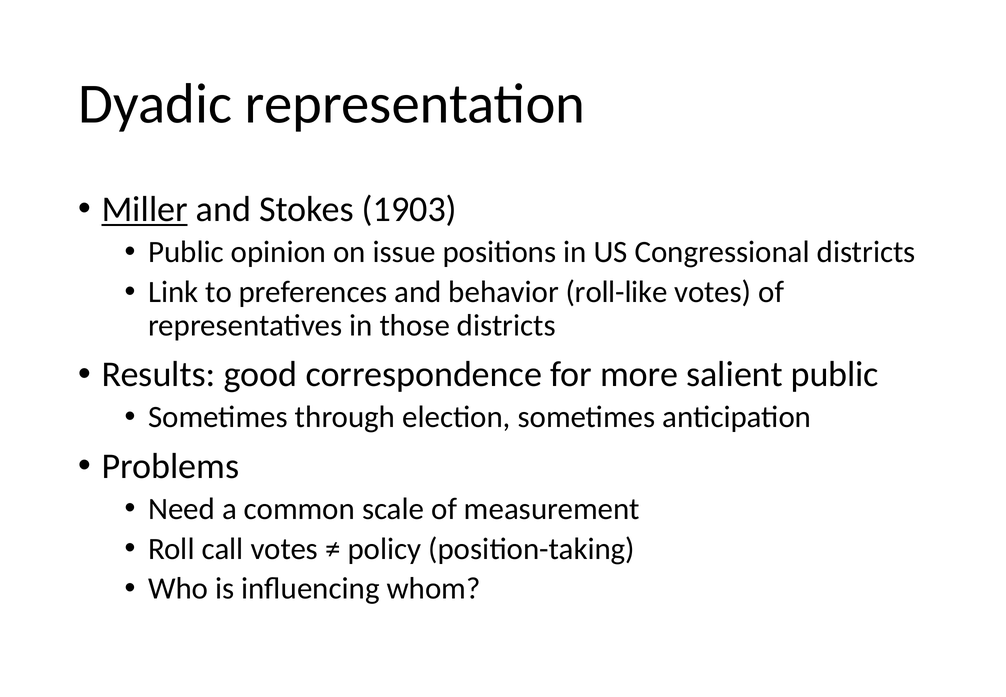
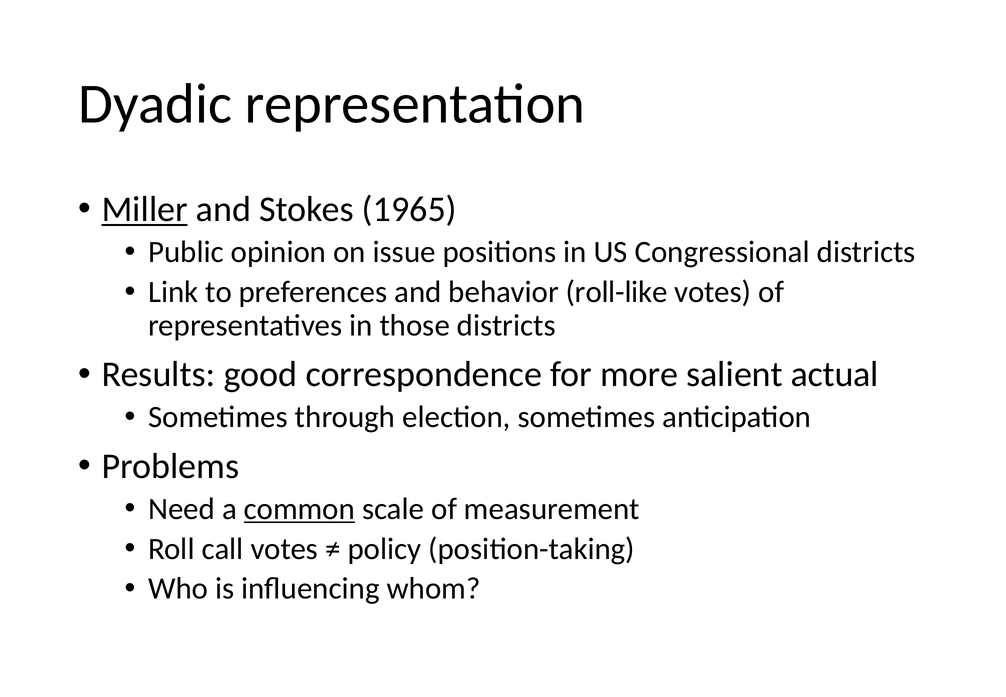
1903: 1903 -> 1965 (409, 209)
salient public: public -> actual (835, 374)
common underline: none -> present (299, 509)
